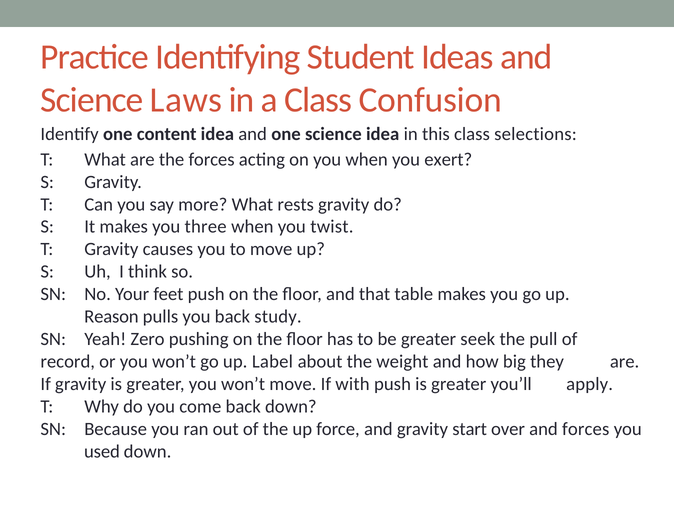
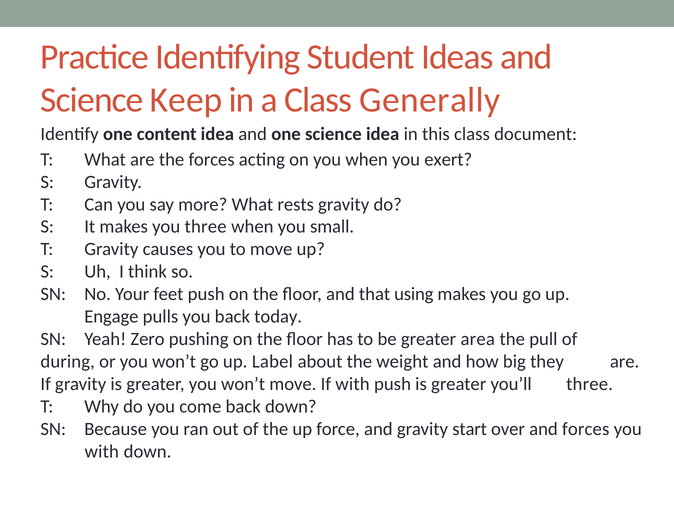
Laws: Laws -> Keep (186, 100)
Confusion: Confusion -> Generally (430, 100)
selections: selections -> document (536, 134)
twist: twist -> small (332, 227)
table: table -> using (414, 294)
Reason: Reason -> Engage (111, 316)
study: study -> today (278, 316)
seek: seek -> area (478, 339)
record: record -> during (68, 361)
you’ll apply: apply -> three (590, 384)
used: used -> with (102, 451)
